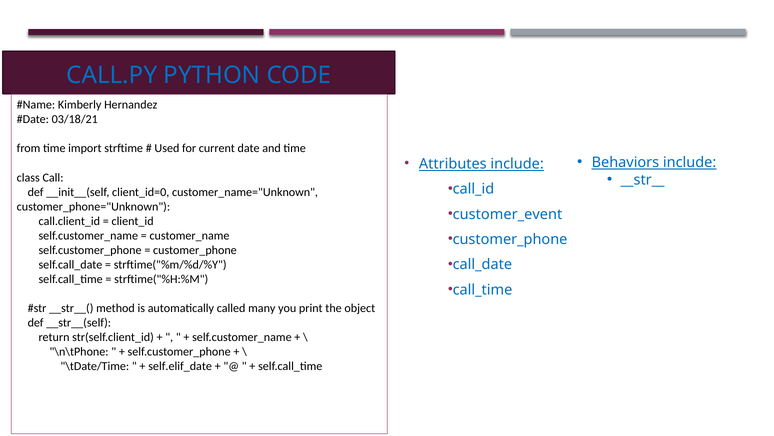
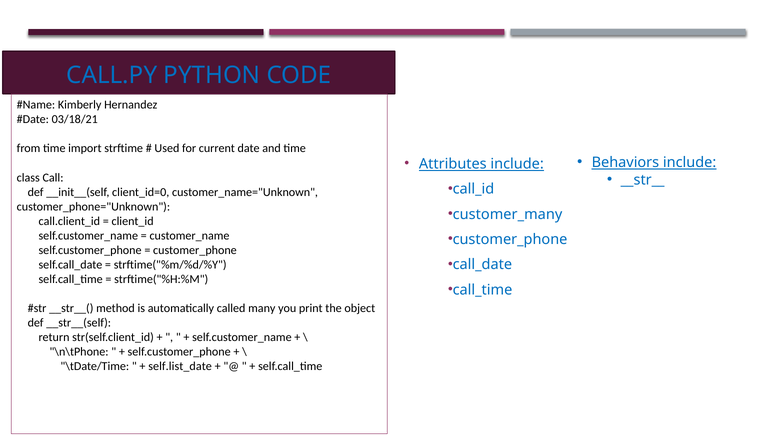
customer_event: customer_event -> customer_many (507, 214)
self.elif_date: self.elif_date -> self.list_date (180, 366)
